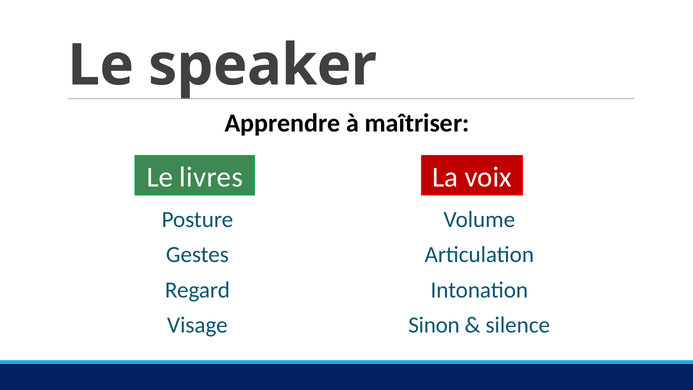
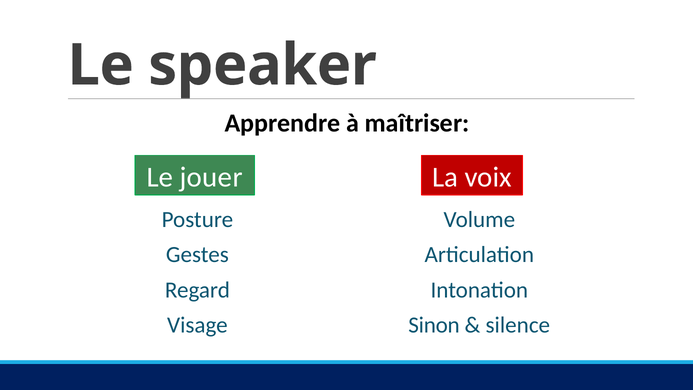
livres: livres -> jouer (211, 177)
